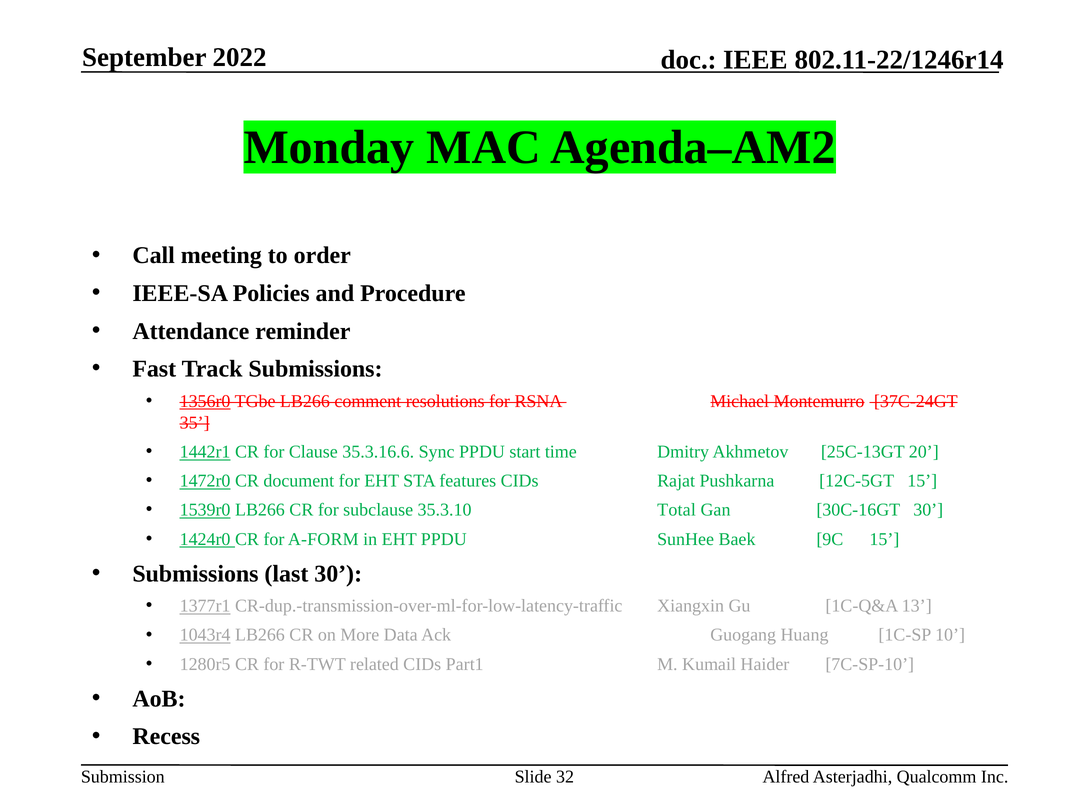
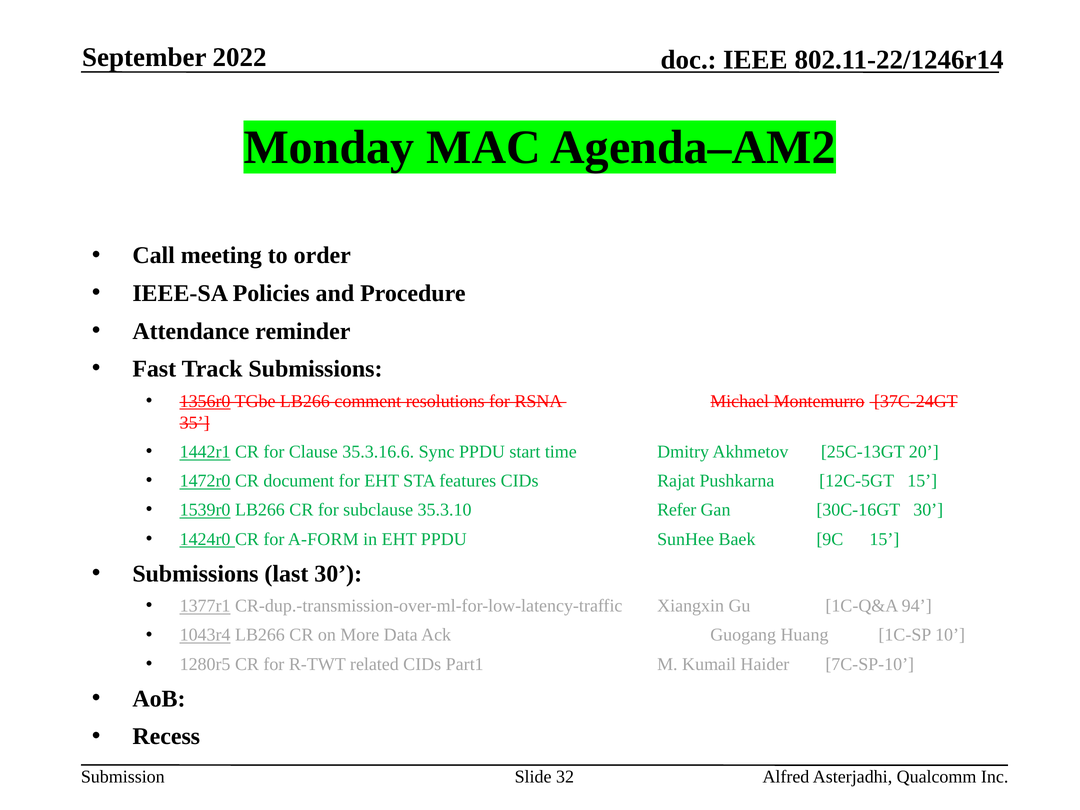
Total: Total -> Refer (677, 510)
13: 13 -> 94 (917, 606)
